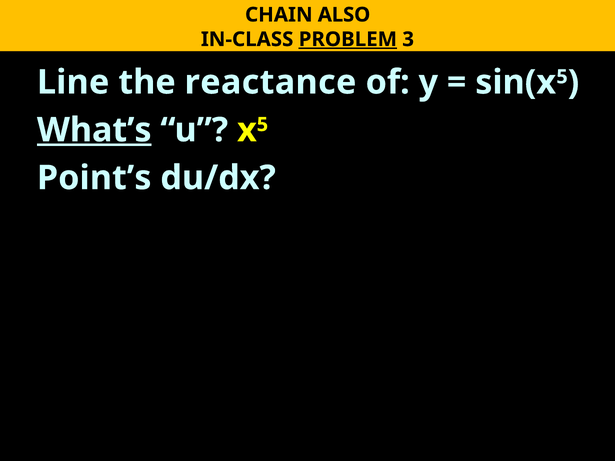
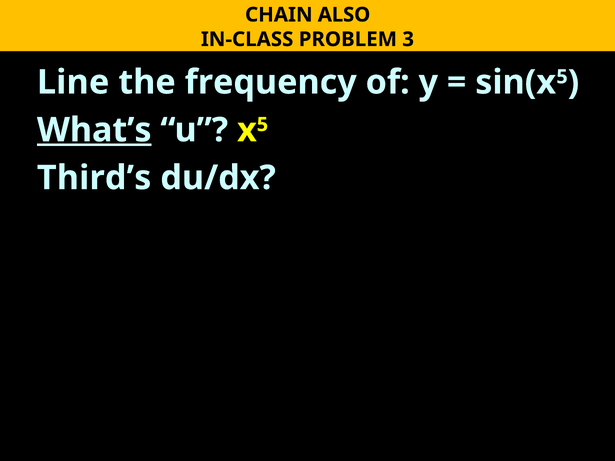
PROBLEM underline: present -> none (348, 39)
reactance: reactance -> frequency (271, 82)
Point’s: Point’s -> Third’s (94, 178)
